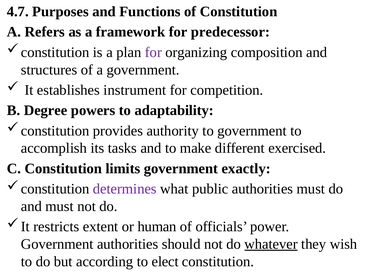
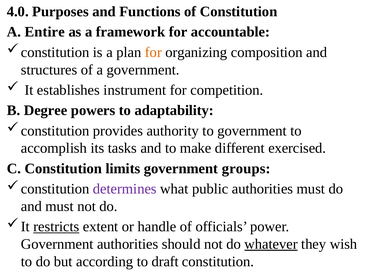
4.7: 4.7 -> 4.0 (18, 12)
Refers: Refers -> Entire (45, 32)
predecessor: predecessor -> accountable (230, 32)
for colour: purple -> orange (153, 52)
exactly: exactly -> groups (246, 169)
restricts underline: none -> present (56, 227)
human: human -> handle (157, 227)
elect: elect -> draft (165, 262)
